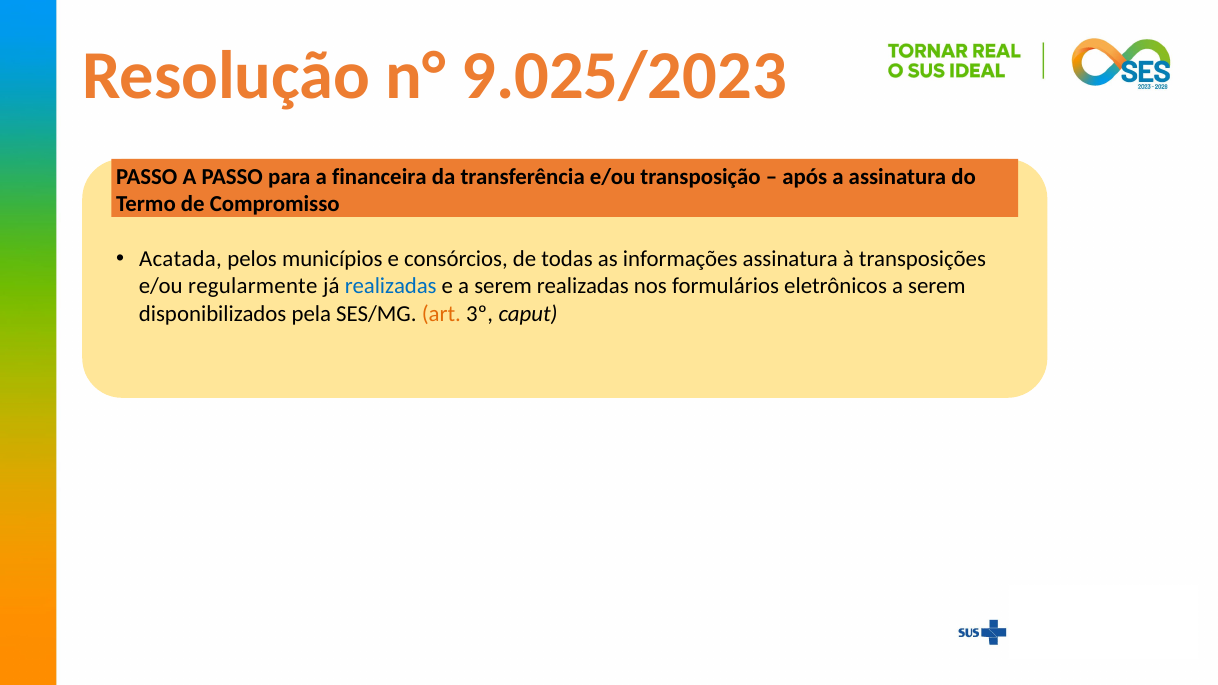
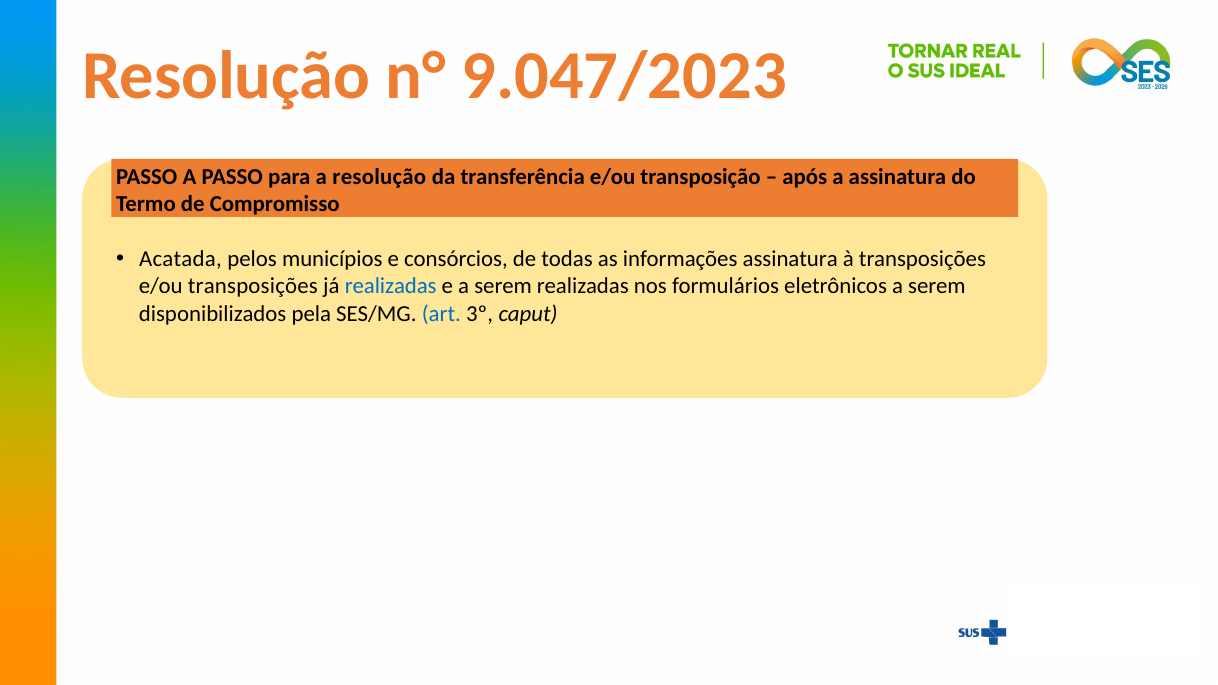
9.025/2023: 9.025/2023 -> 9.047/2023 (624, 76)
a financeira: financeira -> resolução (379, 177)
e/ou regularmente: regularmente -> transposições (253, 286)
art colour: orange -> blue (441, 314)
